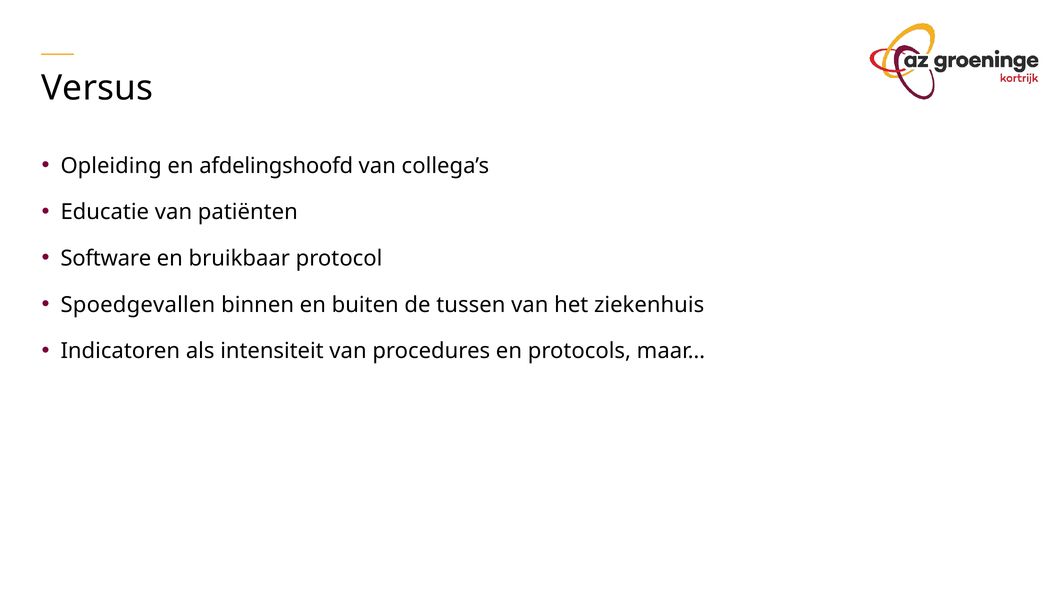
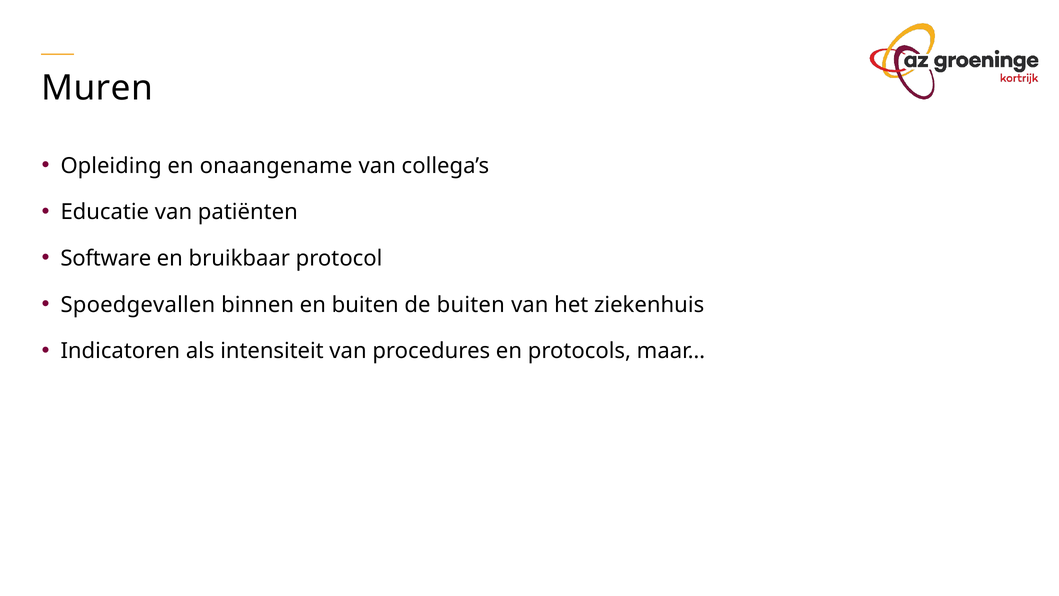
Versus: Versus -> Muren (97, 88)
afdelingshoofd: afdelingshoofd -> onaangename (276, 166)
de tussen: tussen -> buiten (471, 305)
